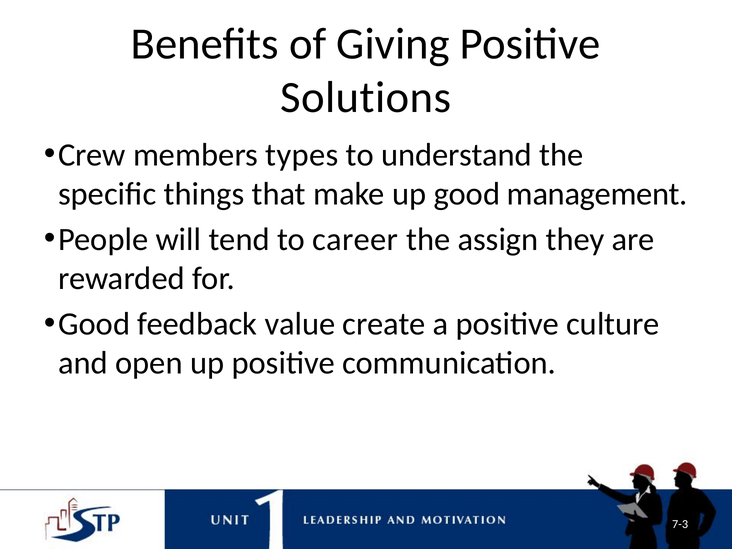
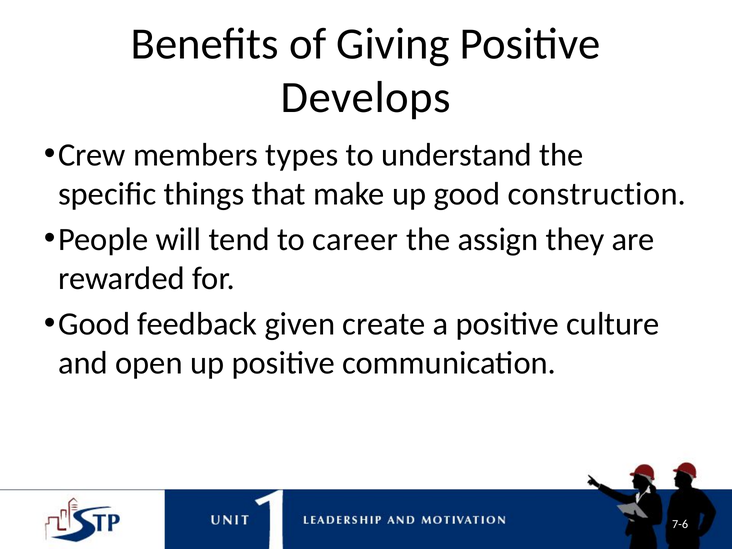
Solutions: Solutions -> Develops (366, 98)
management: management -> construction (597, 194)
value: value -> given (300, 324)
7-3: 7-3 -> 7-6 (680, 524)
